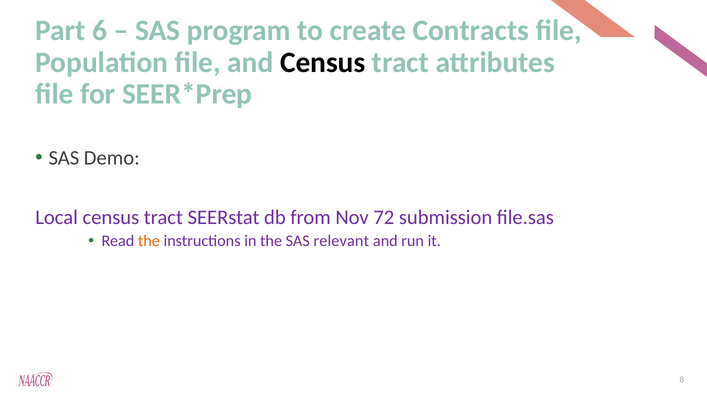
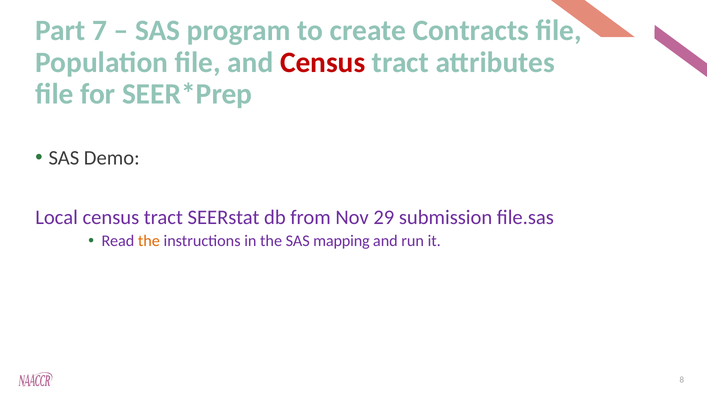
6: 6 -> 7 (100, 30)
Census colour: black -> red (323, 62)
72: 72 -> 29 (384, 217)
relevant: relevant -> mapping (341, 241)
